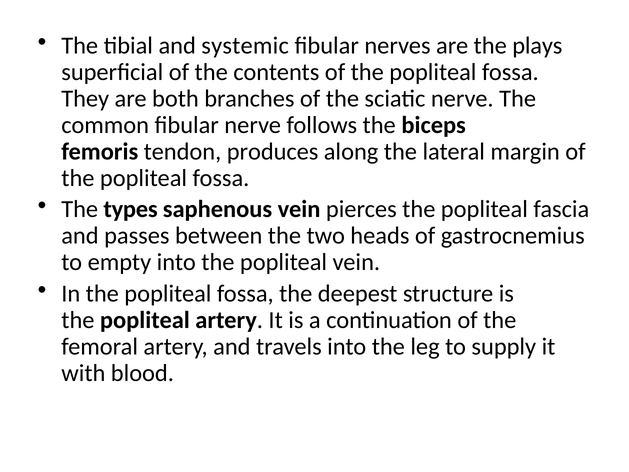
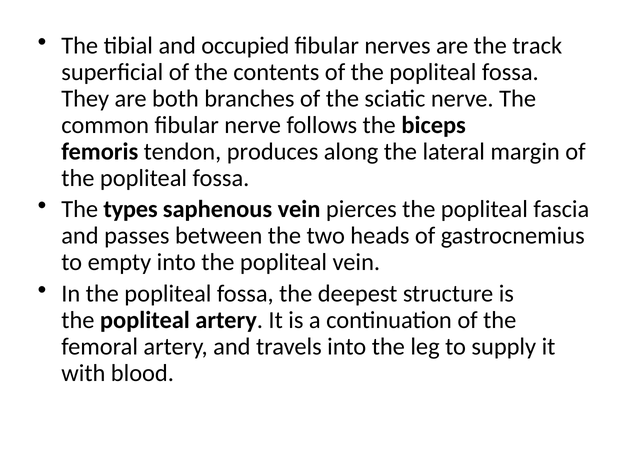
systemic: systemic -> occupied (245, 46)
plays: plays -> track (537, 46)
